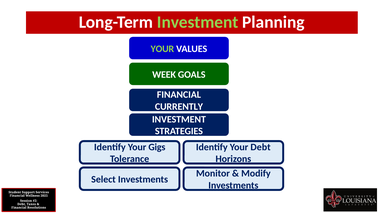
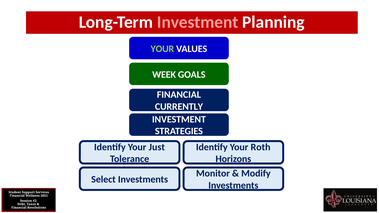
Investment colour: light green -> pink (198, 22)
Gigs: Gigs -> Just (157, 147)
Your Debt: Debt -> Roth (261, 147)
